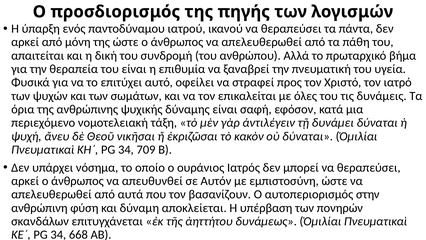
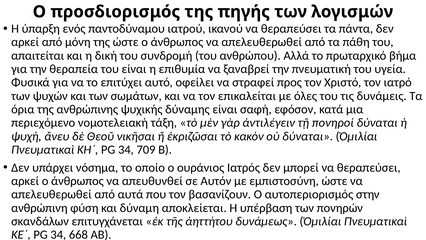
δυνάμει: δυνάμει -> πονηροί (333, 123)
